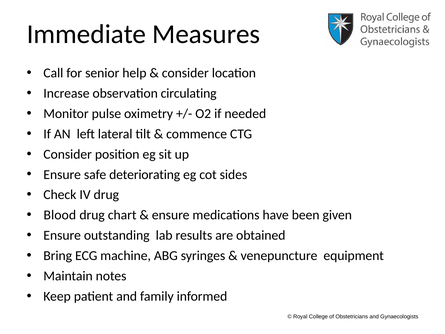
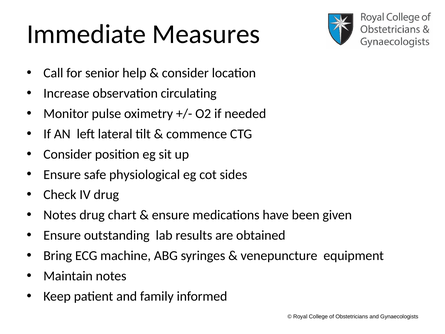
deteriorating: deteriorating -> physiological (145, 174)
Blood: Blood -> Notes (60, 215)
